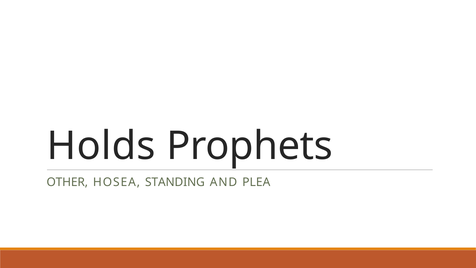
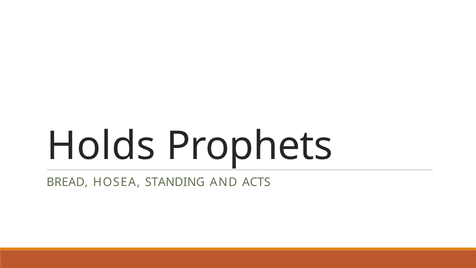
OTHER: OTHER -> BREAD (67, 182)
PLEA: PLEA -> ACTS (256, 182)
